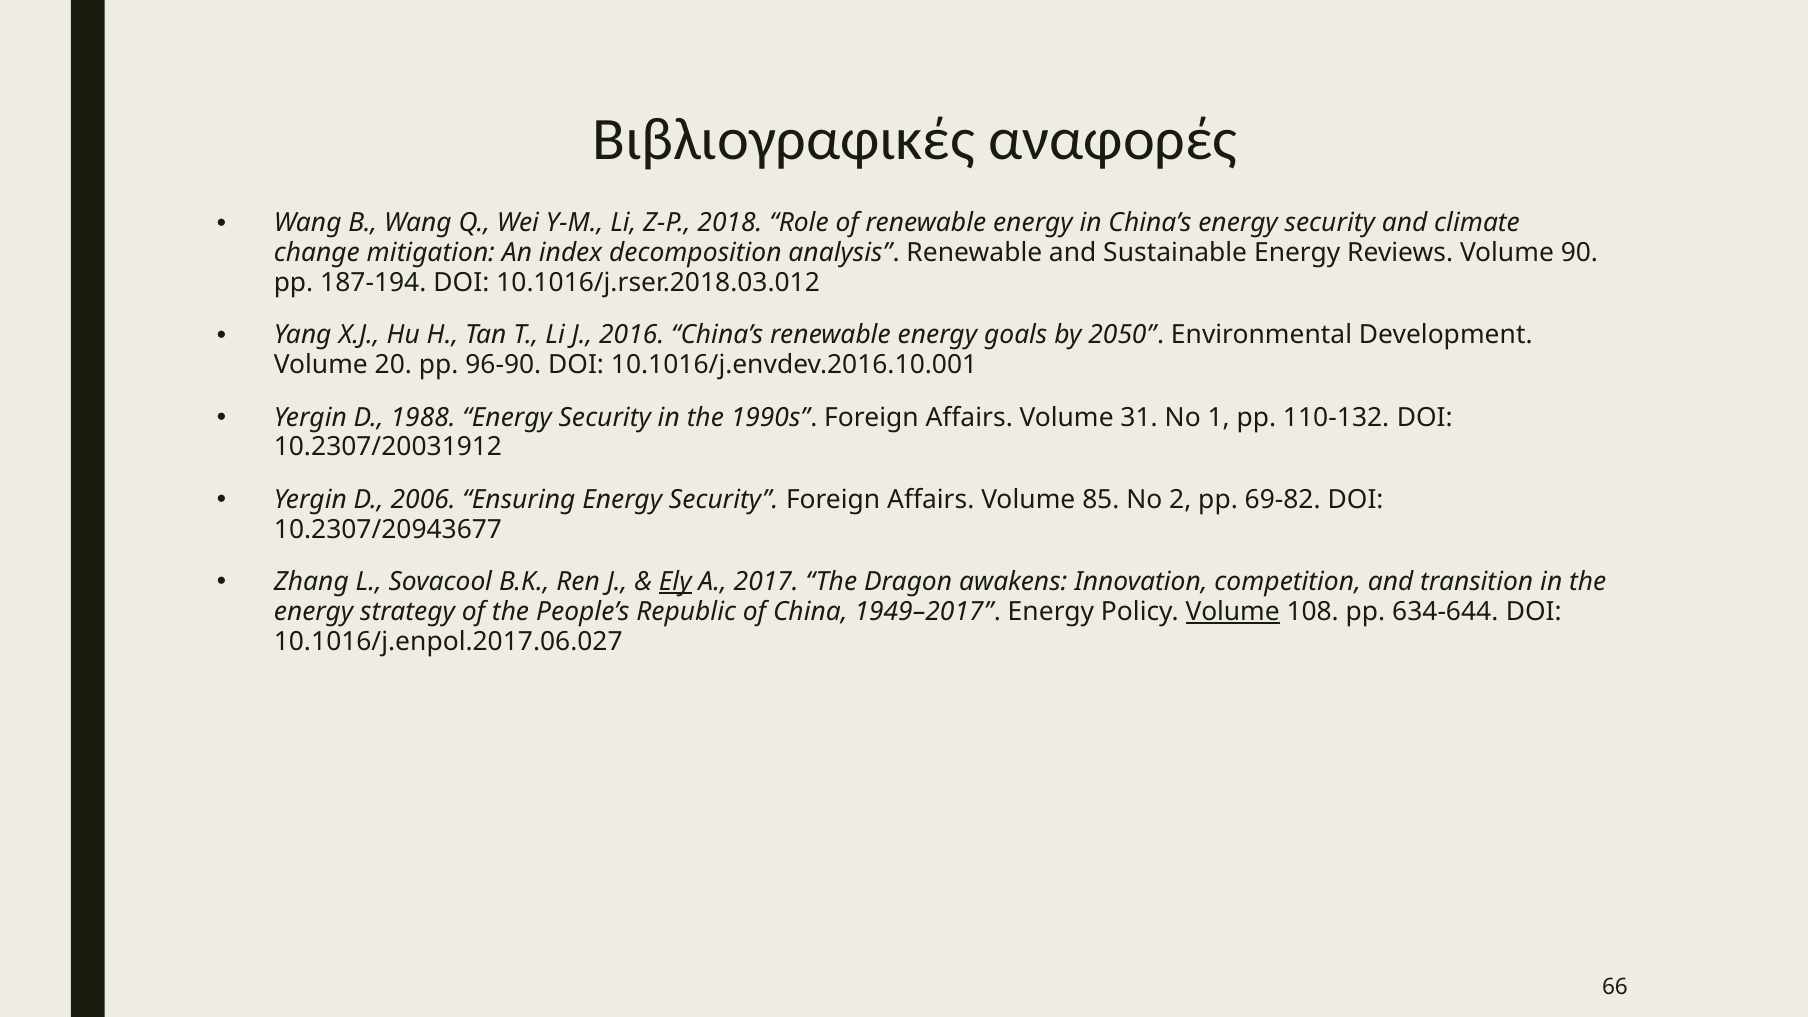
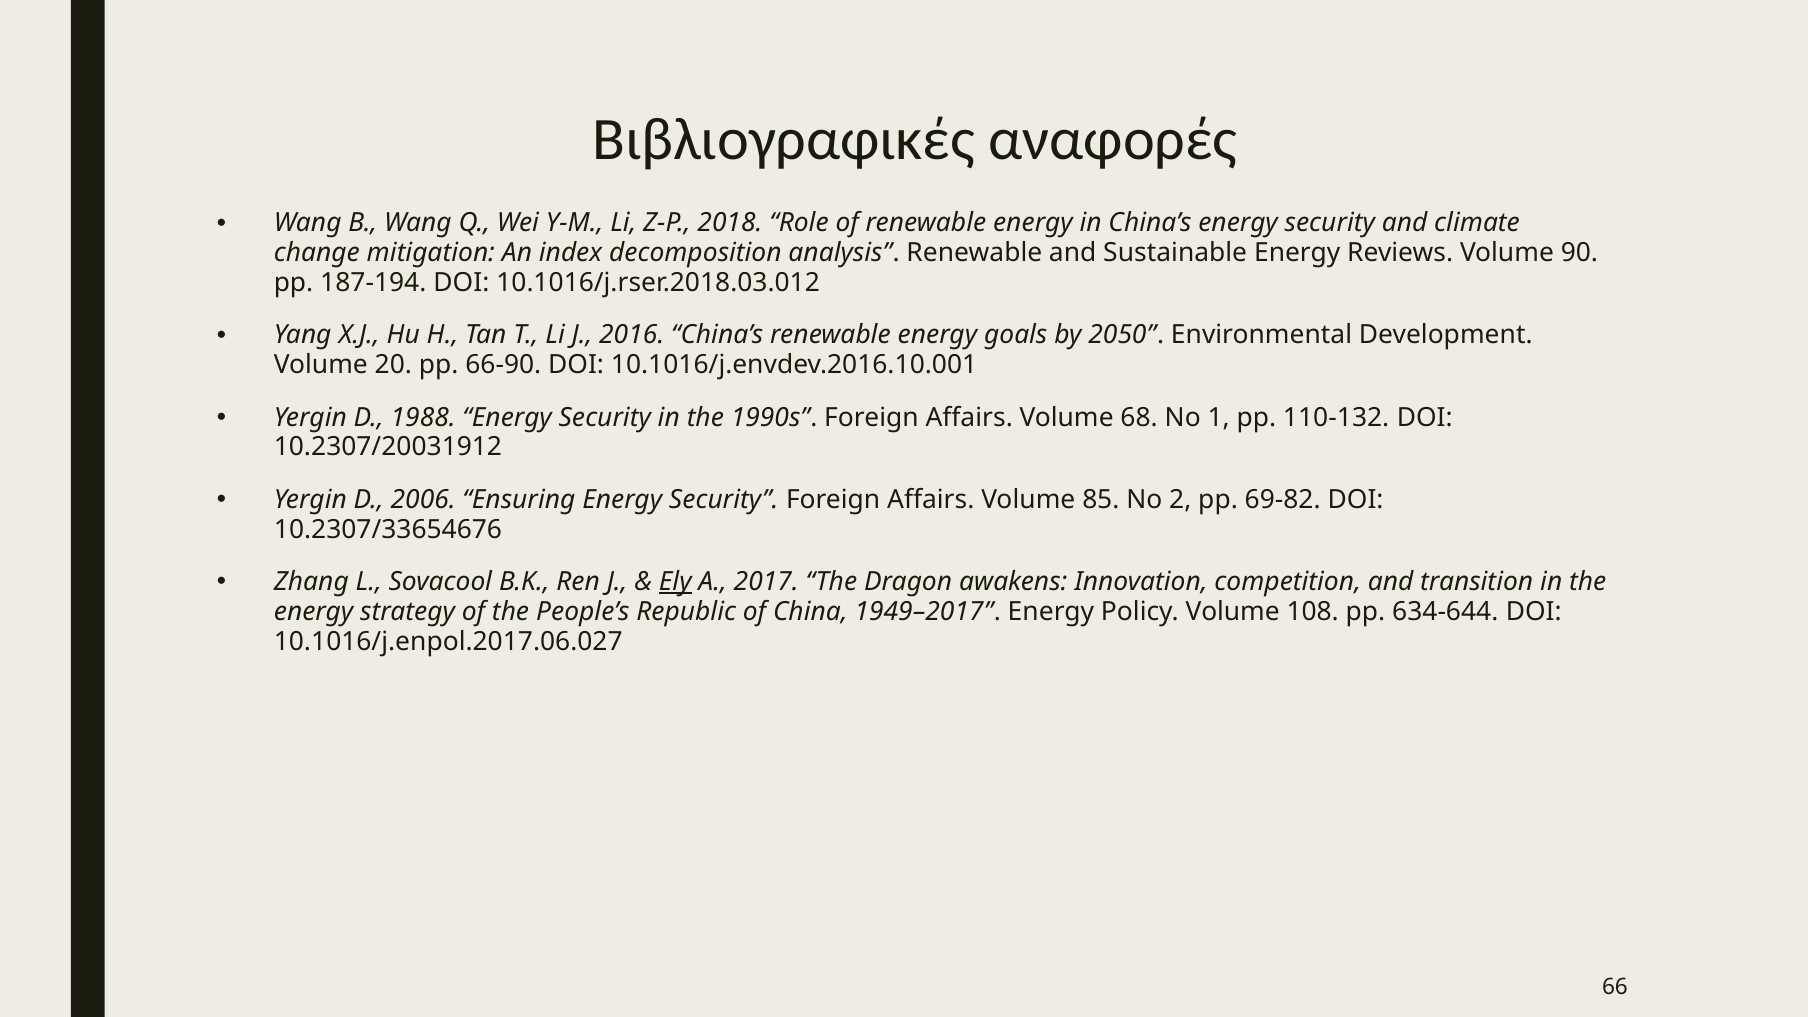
96-90: 96-90 -> 66-90 (503, 365)
31: 31 -> 68 (1139, 417)
10.2307/20943677: 10.2307/20943677 -> 10.2307/33654676 (388, 529)
Volume underline: present -> none (1233, 612)
